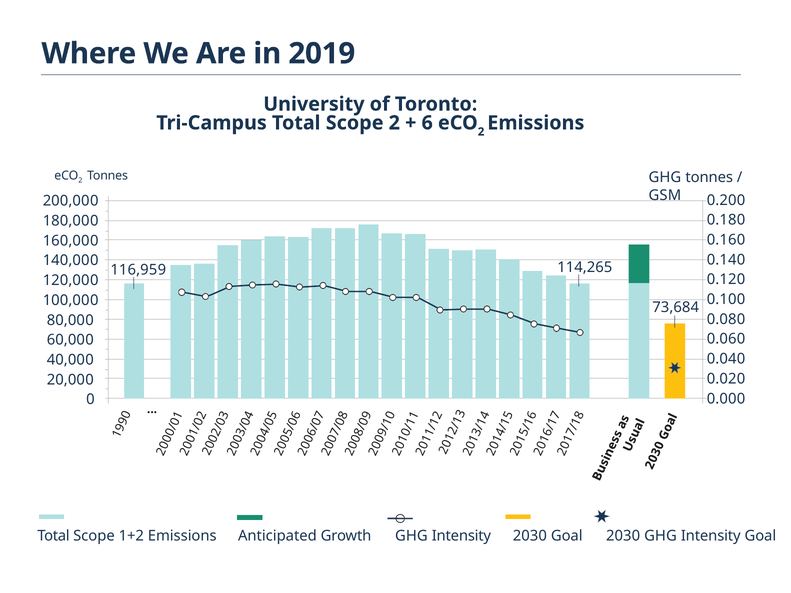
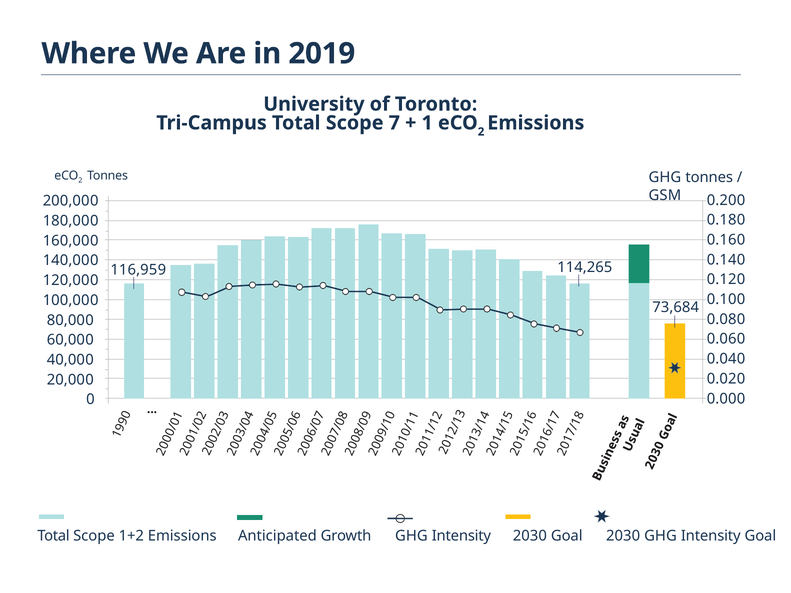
Scope 2: 2 -> 7 (394, 123)
6: 6 -> 1 (427, 123)
